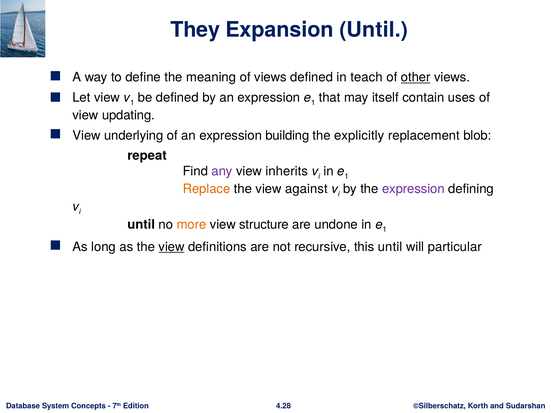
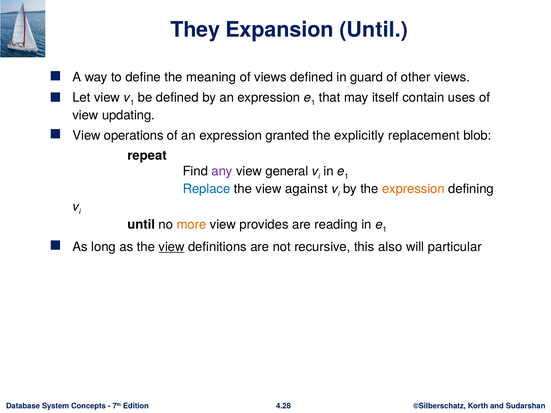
teach: teach -> guard (367, 77)
other underline: present -> none (416, 77)
underlying: underlying -> operations (134, 135)
building: building -> granted (287, 135)
inherits: inherits -> general (287, 171)
Replace colour: orange -> blue (206, 189)
expression colour: purple -> orange (413, 189)
structure: structure -> provides (264, 225)
undone: undone -> reading (336, 225)
this until: until -> also (390, 247)
